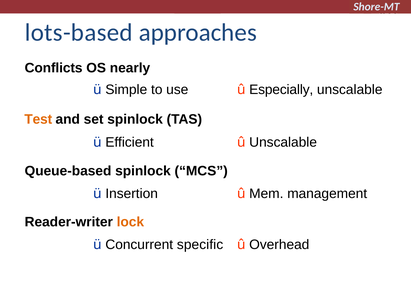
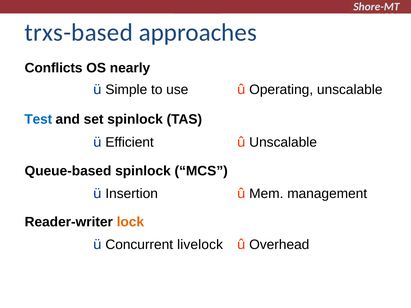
lots-based: lots-based -> trxs-based (79, 33)
Especially: Especially -> Operating (281, 90)
Test colour: orange -> blue (38, 120)
specific: specific -> livelock (200, 245)
